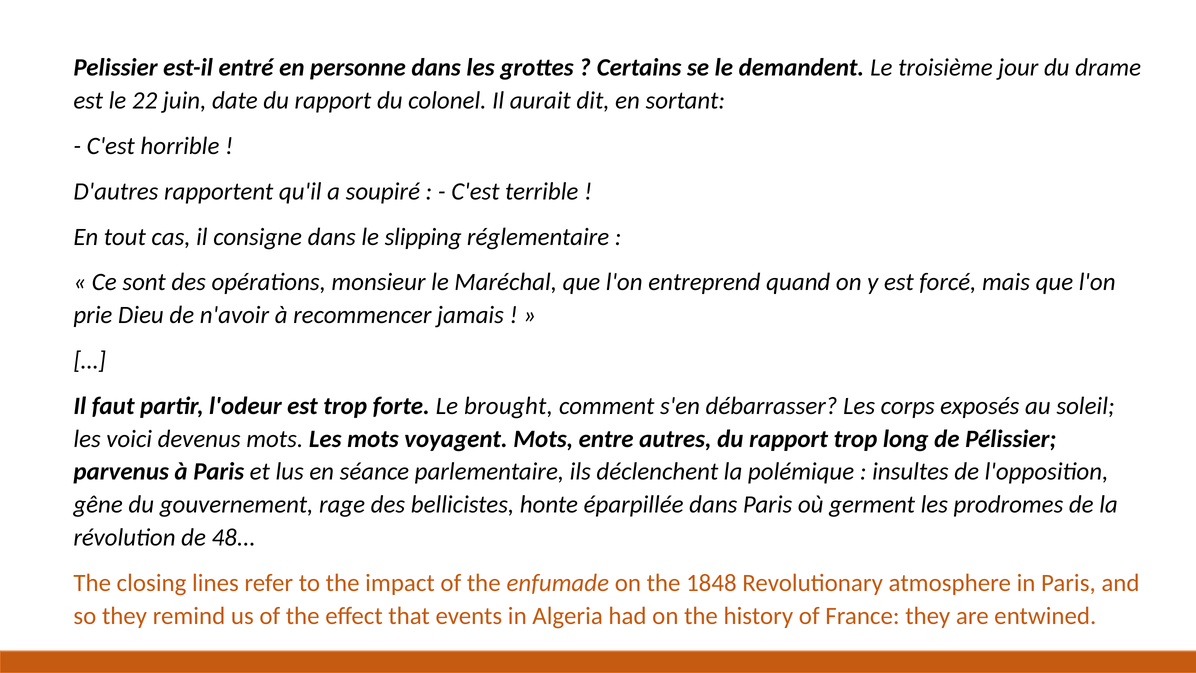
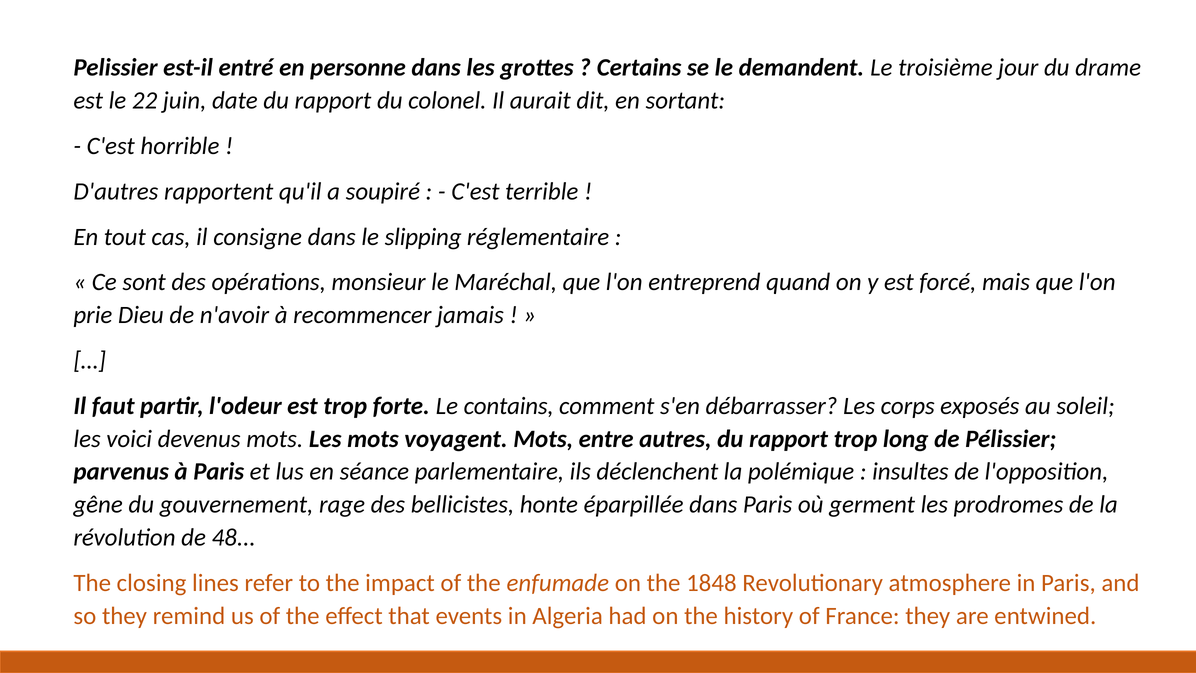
brought: brought -> contains (509, 406)
